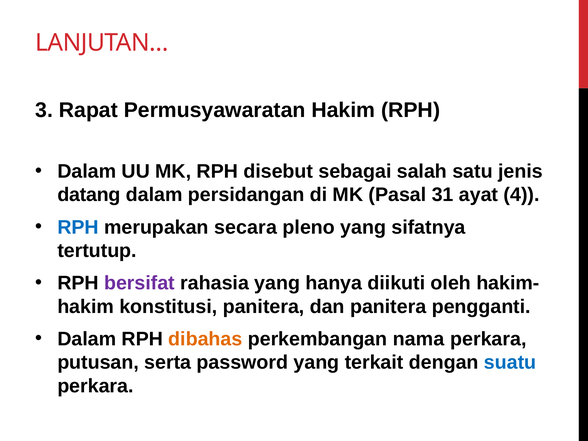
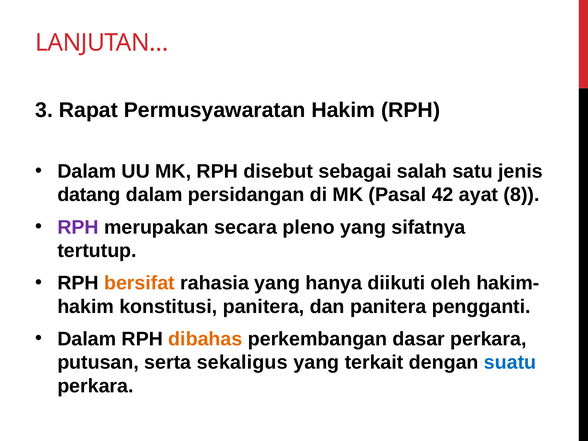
31: 31 -> 42 (443, 195)
4: 4 -> 8 (522, 195)
RPH colour: blue -> purple (78, 227)
bersifat colour: purple -> orange (139, 283)
nama: nama -> dasar (419, 339)
password: password -> sekaligus (242, 362)
